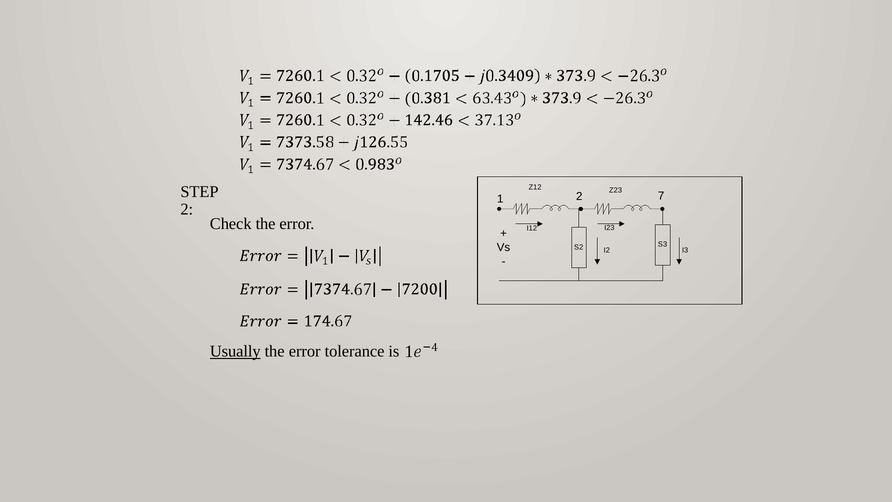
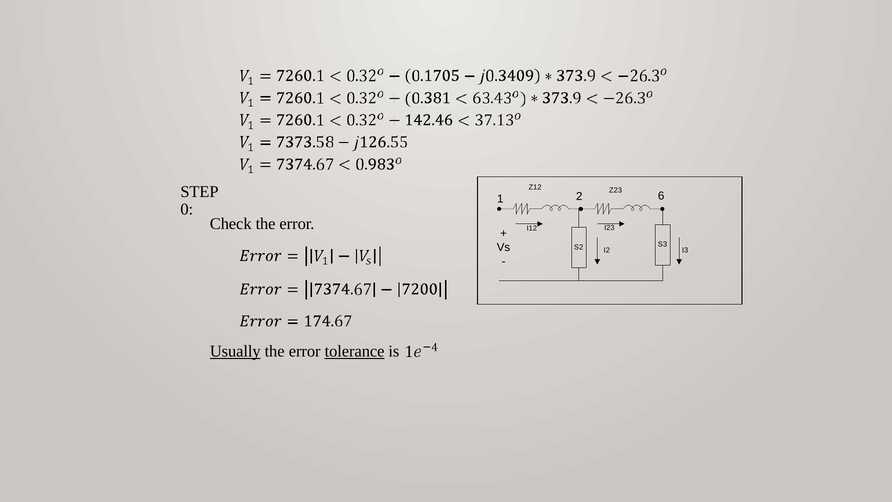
7: 7 -> 6 (661, 196)
2: 2 -> 0 (187, 209)
tolerance underline: none -> present (355, 351)
